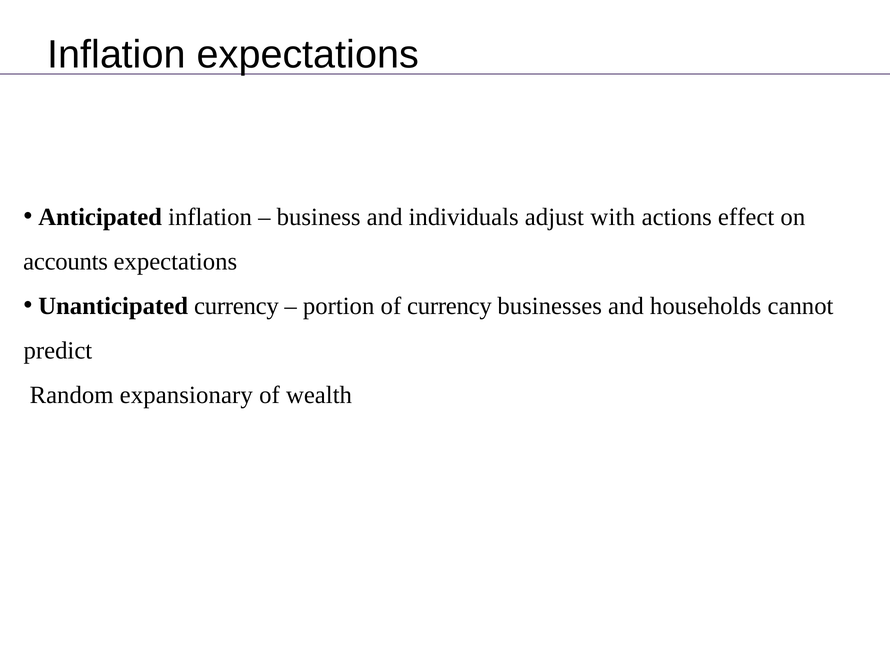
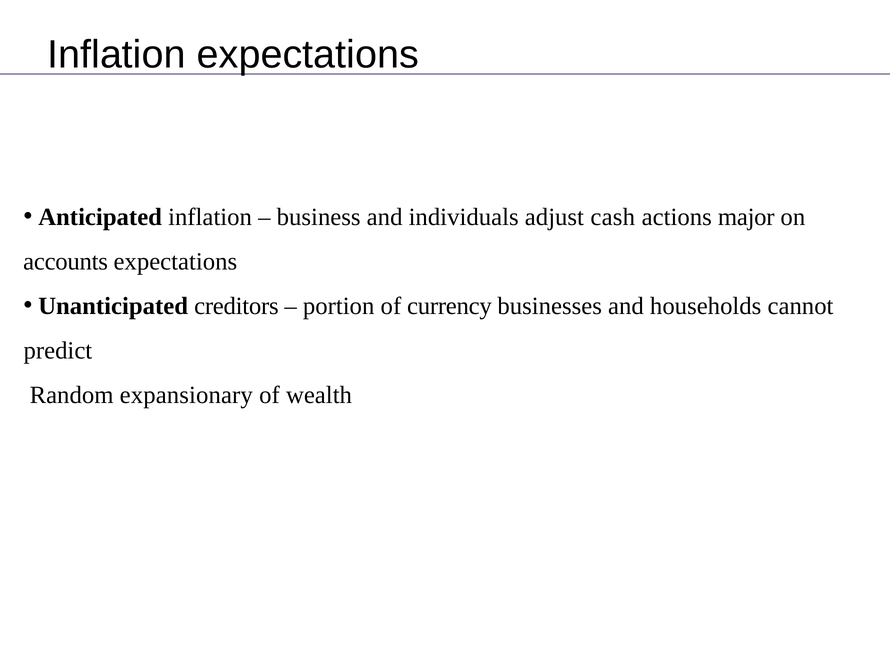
with: with -> cash (613, 217)
effect: effect -> major (746, 217)
Unanticipated currency: currency -> creditors (236, 306)
